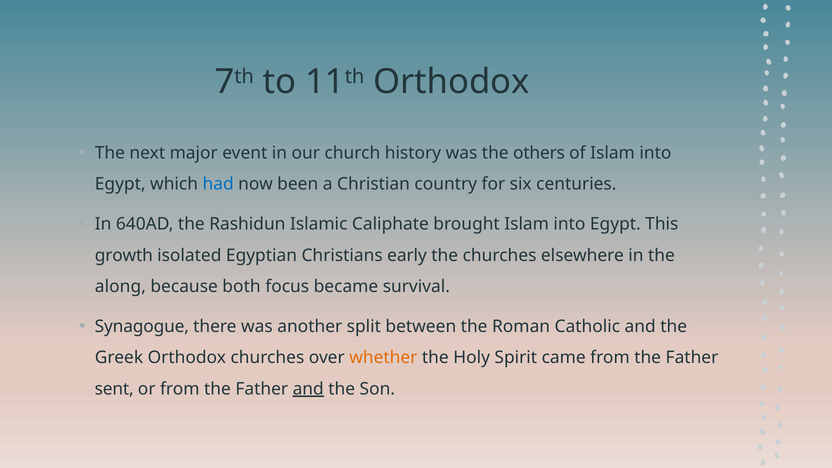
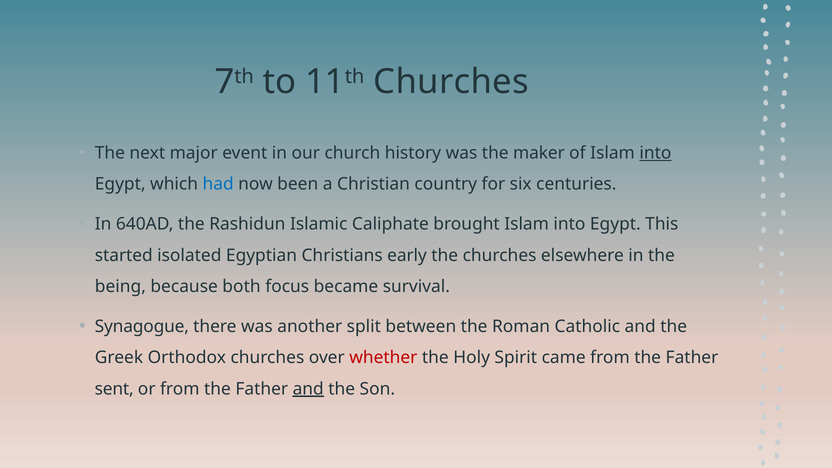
11th Orthodox: Orthodox -> Churches (451, 82)
others: others -> maker (539, 153)
into underline: none -> present (655, 153)
growth: growth -> started (124, 255)
along: along -> being (120, 287)
whether colour: orange -> red (383, 358)
